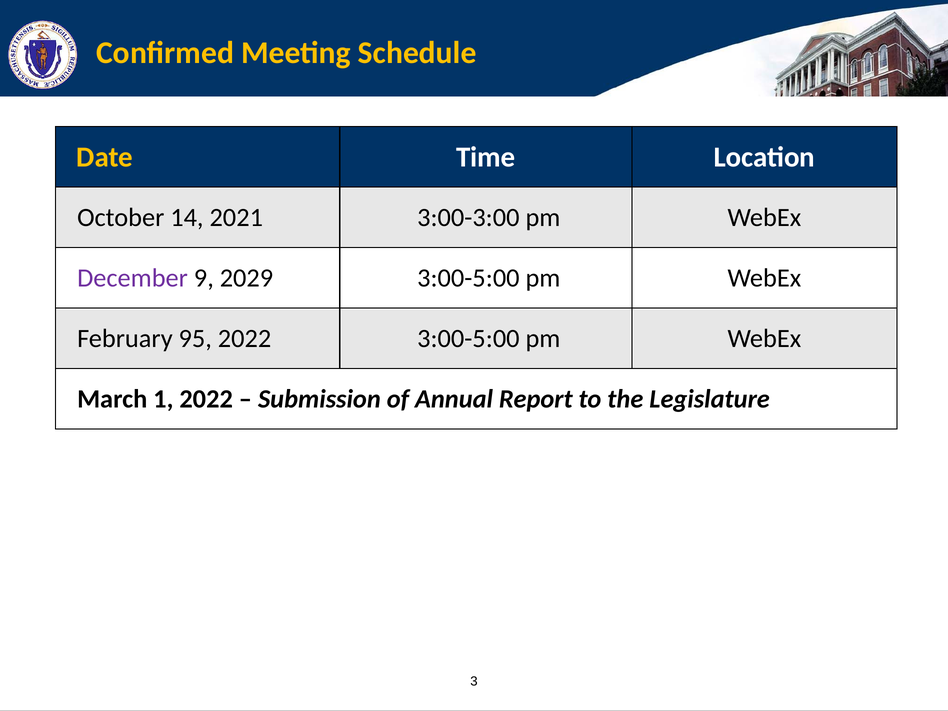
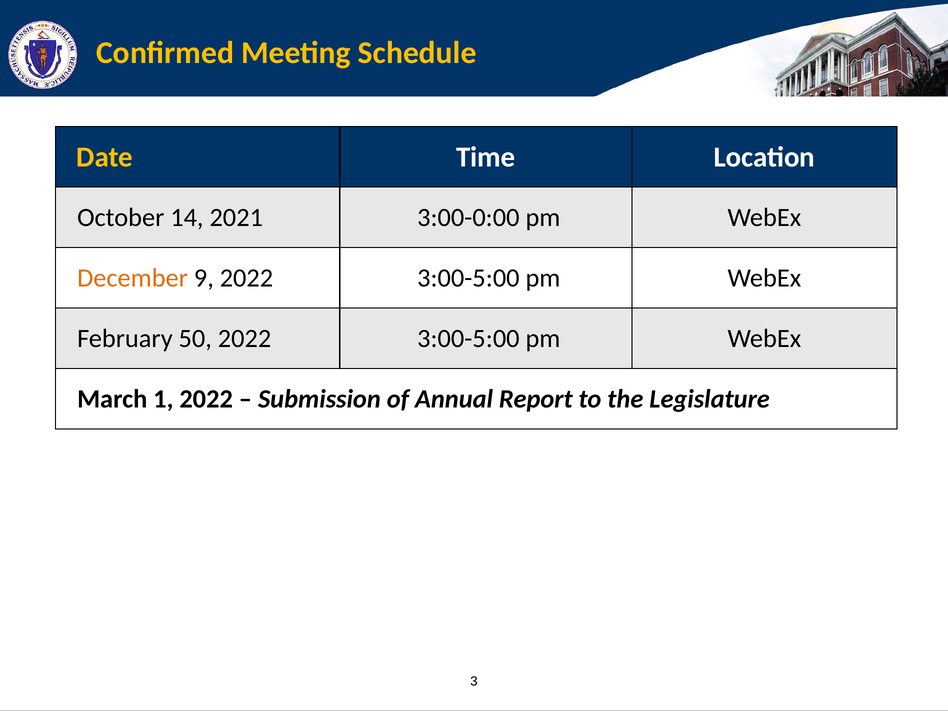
3:00-3:00: 3:00-3:00 -> 3:00-0:00 (468, 218)
December colour: purple -> orange (133, 278)
9 2029: 2029 -> 2022 (246, 278)
95: 95 -> 50 (195, 339)
